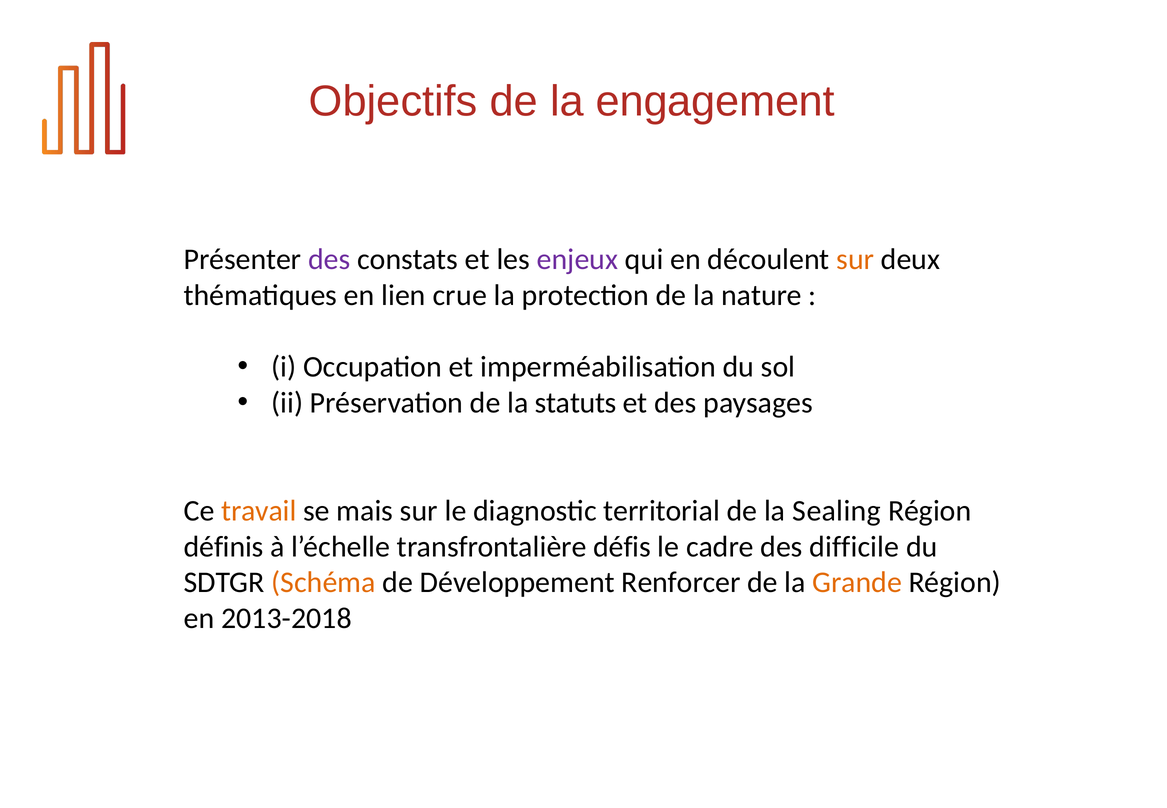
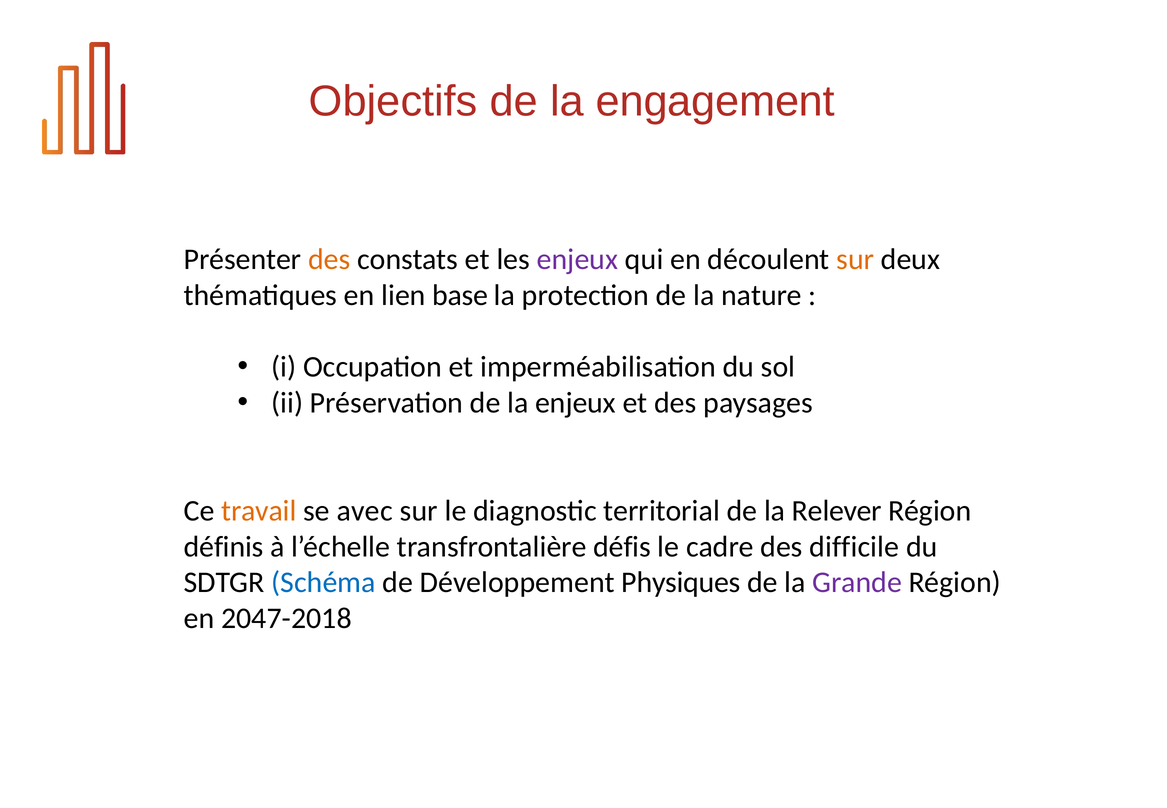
des colour: purple -> orange (329, 259)
crue: crue -> base (460, 295)
la statuts: statuts -> enjeux (576, 403)
mais: mais -> avec (365, 511)
Sealing: Sealing -> Relever (837, 511)
Schéma colour: orange -> blue (323, 583)
Renforcer: Renforcer -> Physiques (681, 583)
Grande colour: orange -> purple (857, 583)
2013-2018: 2013-2018 -> 2047-2018 (286, 618)
